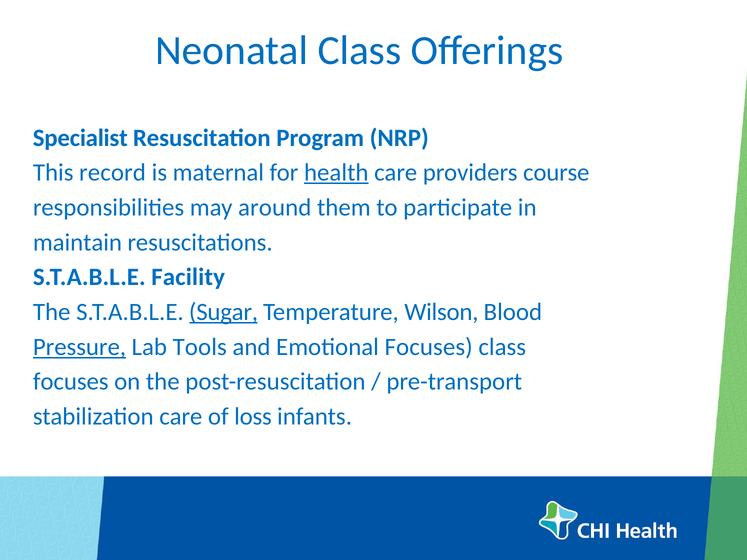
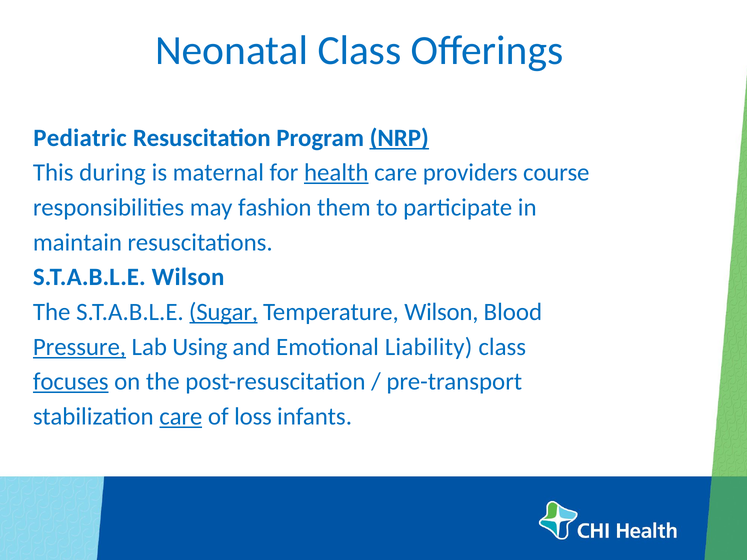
Specialist: Specialist -> Pediatric (80, 138)
NRP underline: none -> present (399, 138)
record: record -> during (112, 173)
around: around -> fashion (275, 208)
S.T.A.B.L.E Facility: Facility -> Wilson (188, 277)
Tools: Tools -> Using (200, 347)
Emotional Focuses: Focuses -> Liability (429, 347)
focuses underline: none -> present (71, 382)
care underline: none -> present (181, 417)
